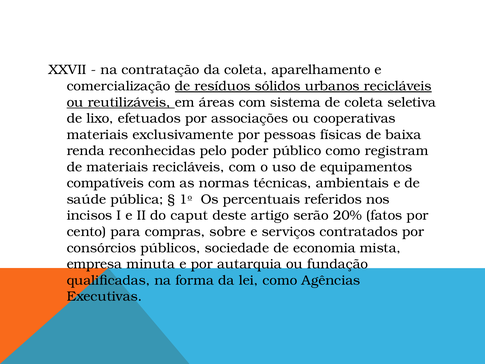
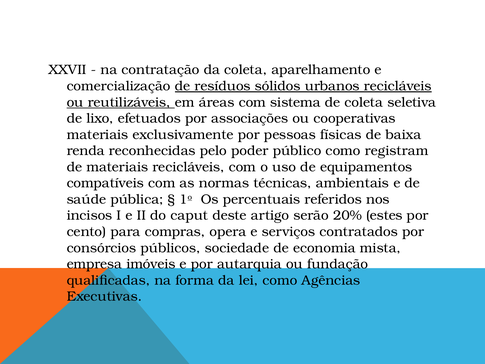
fatos: fatos -> estes (384, 215)
sobre: sobre -> opera (228, 232)
minuta: minuta -> imóveis (151, 264)
